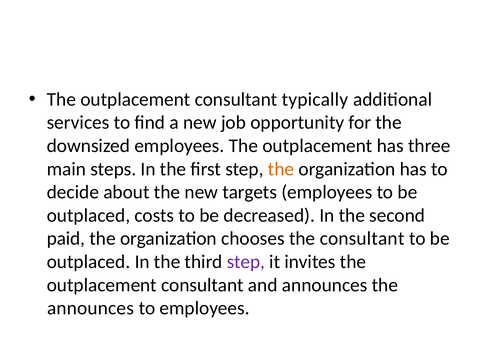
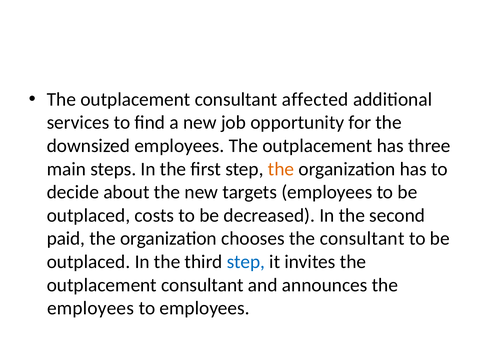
typically: typically -> affected (315, 99)
step colour: purple -> blue (246, 262)
announces: announces -> employees (90, 308)
